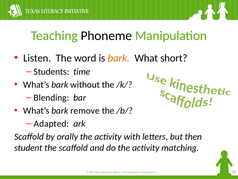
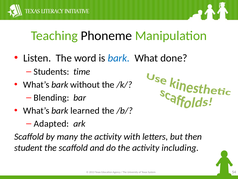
bark colour: orange -> blue (119, 58)
short: short -> done (174, 58)
remove: remove -> learned (85, 110)
orally: orally -> many (67, 136)
matching: matching -> including (180, 147)
